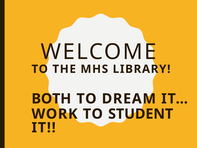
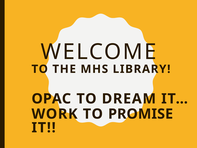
BOTH: BOTH -> OPAC (51, 99)
STUDENT: STUDENT -> PROMISE (141, 114)
